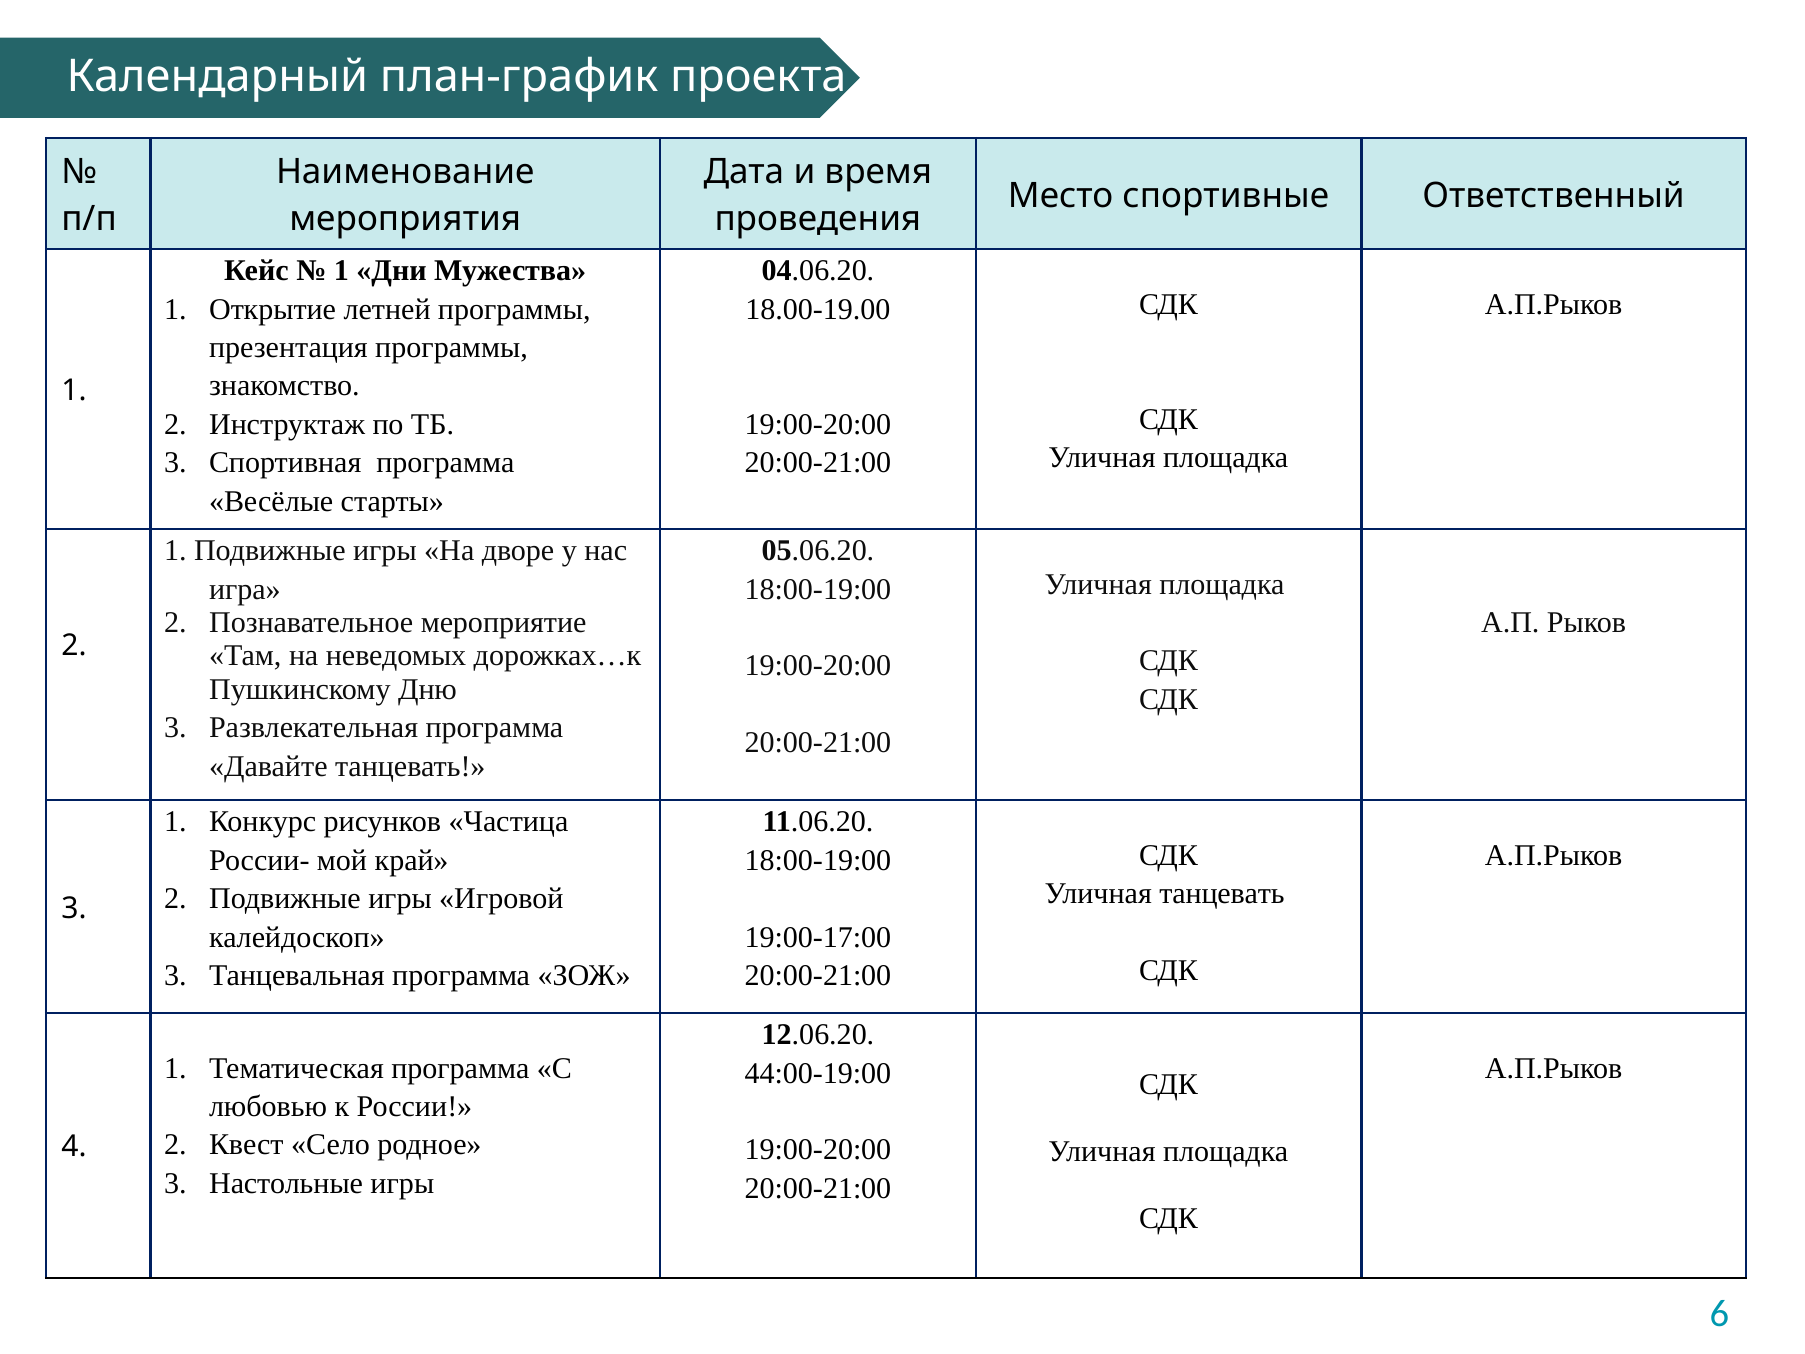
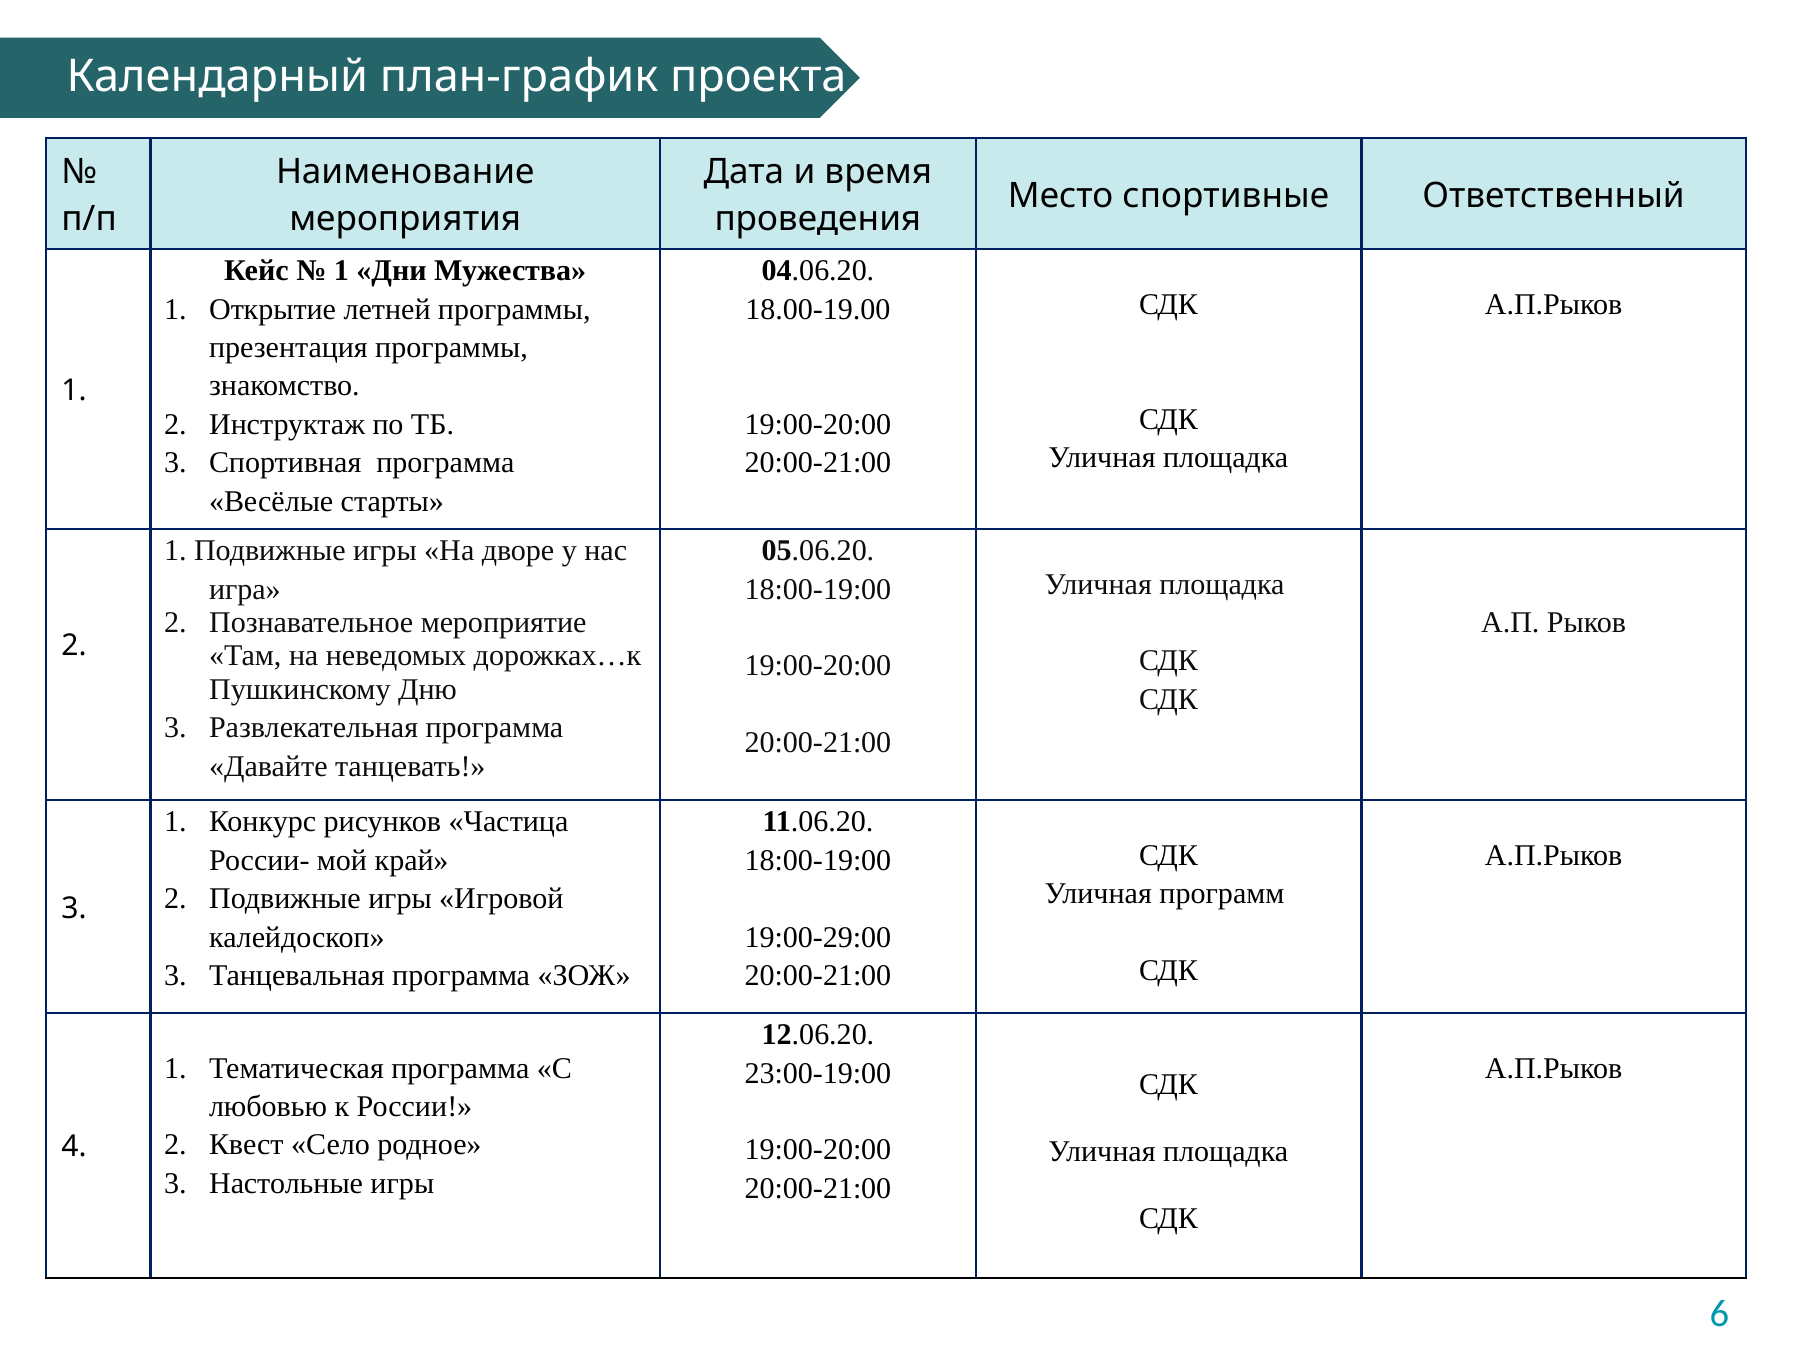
Уличная танцевать: танцевать -> программ (1222, 894)
19:00-17:00: 19:00-17:00 -> 19:00-29:00 (818, 937)
44:00-19:00: 44:00-19:00 -> 23:00-19:00 (818, 1073)
